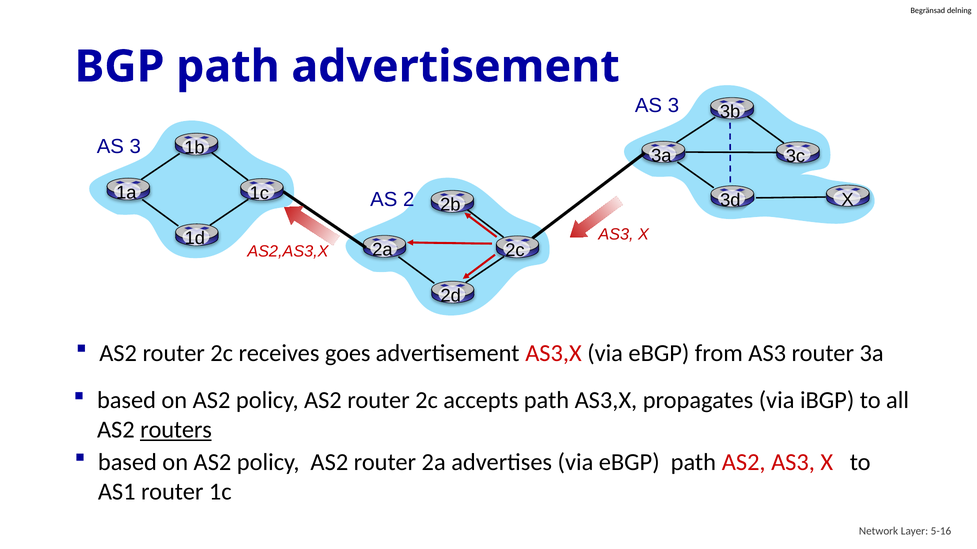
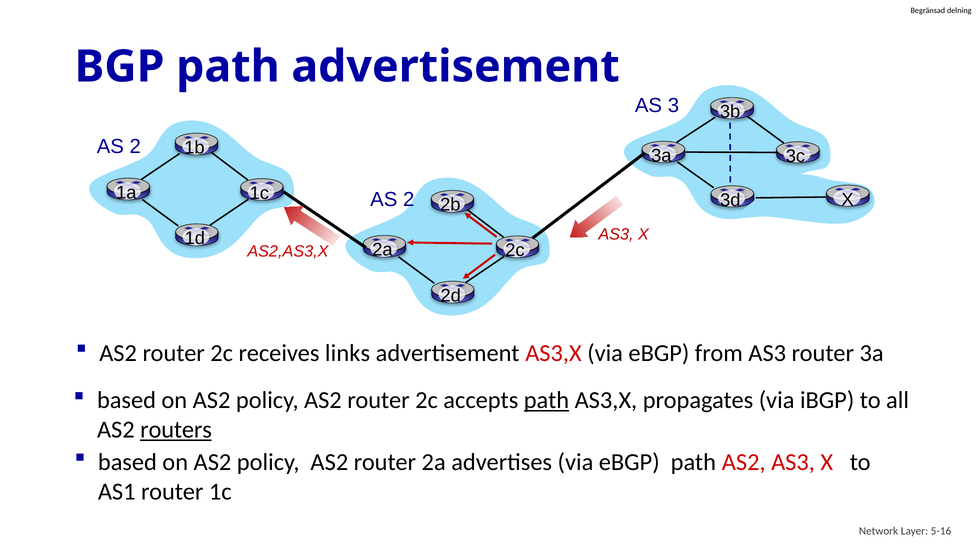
3: 3 -> 2 (135, 147)
goes: goes -> links (348, 354)
path underline: none -> present (546, 401)
